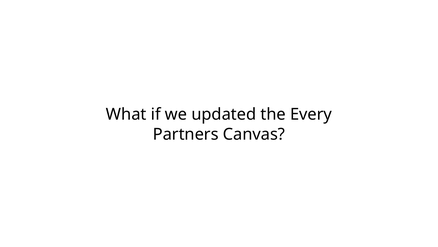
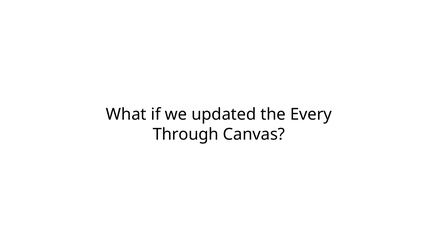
Partners: Partners -> Through (186, 134)
